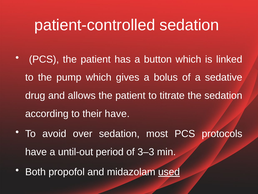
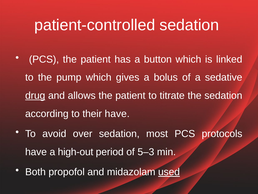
drug underline: none -> present (35, 95)
until-out: until-out -> high-out (76, 152)
3–3: 3–3 -> 5–3 (146, 152)
